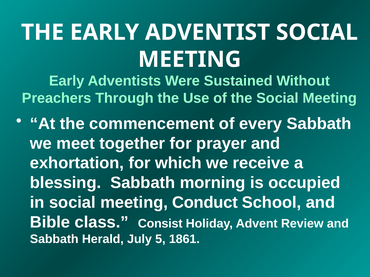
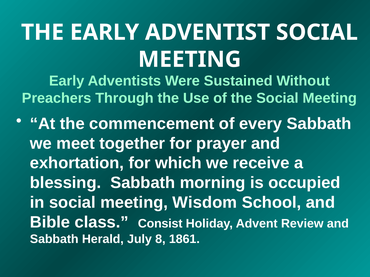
Conduct: Conduct -> Wisdom (205, 203)
5: 5 -> 8 (160, 240)
